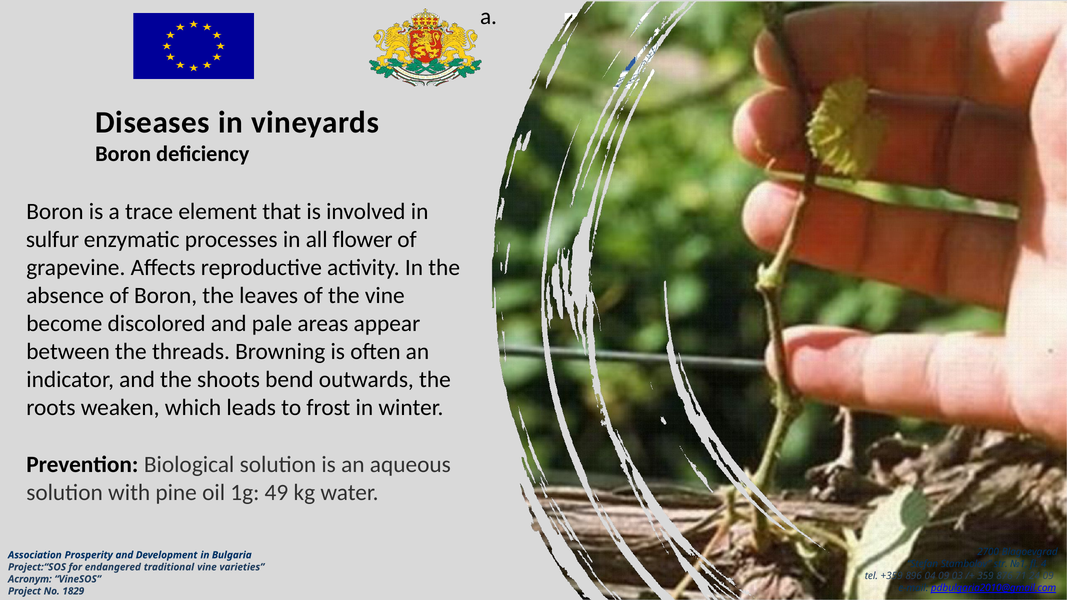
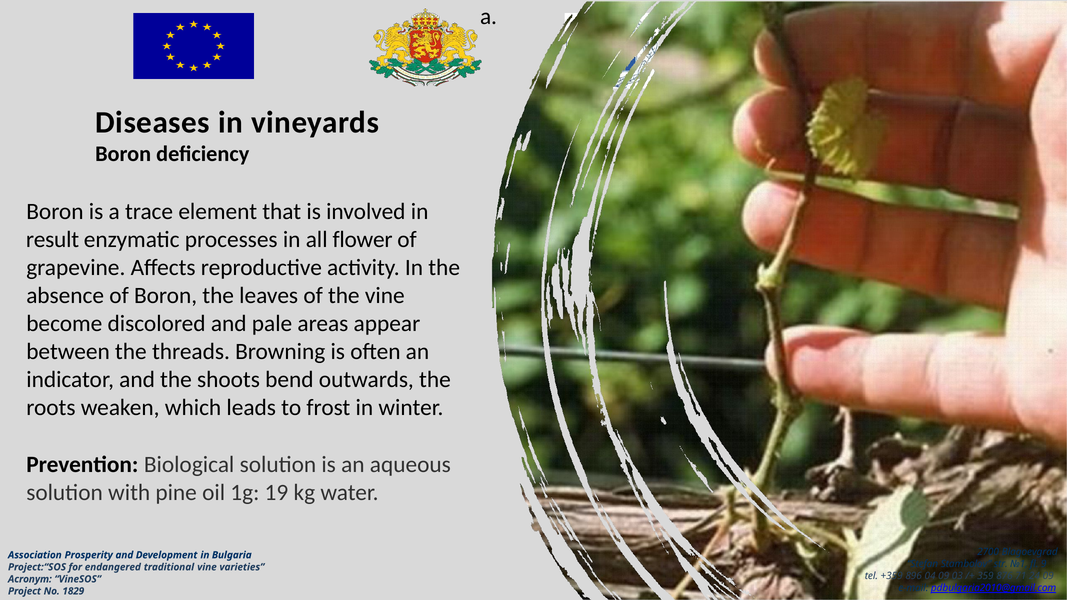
sulfur: sulfur -> result (53, 240)
49: 49 -> 19 (276, 493)
4: 4 -> 9 (1044, 564)
